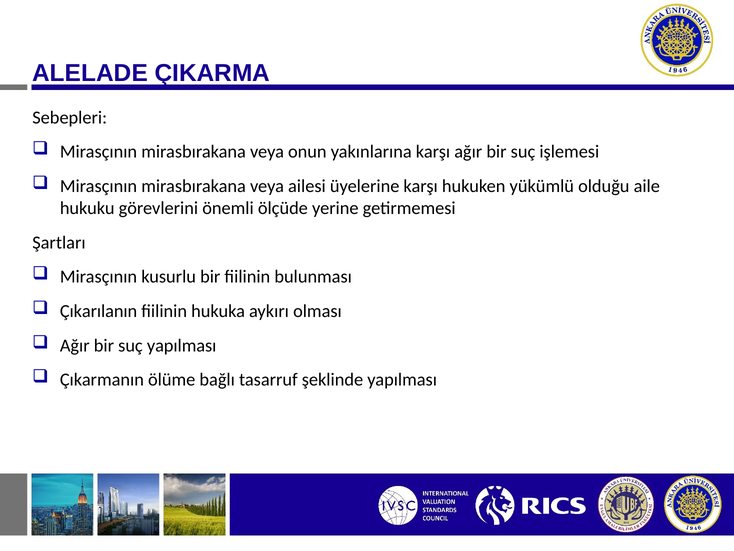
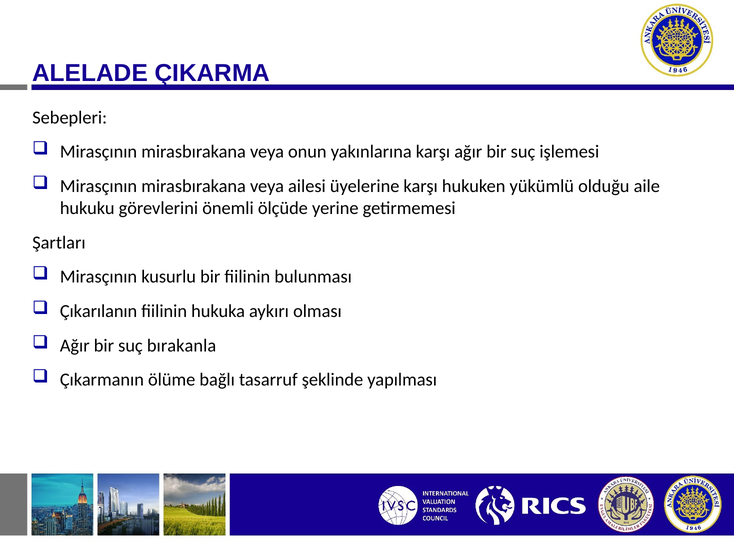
suç yapılması: yapılması -> bırakanla (182, 345)
